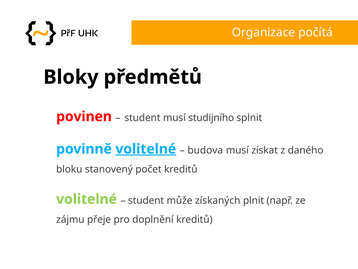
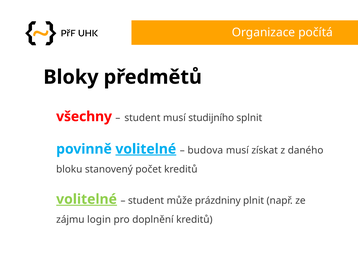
povinen: povinen -> všechny (84, 116)
volitelné underline: none -> present (87, 199)
získaných: získaných -> prázdniny (218, 200)
přeje: přeje -> login (99, 219)
